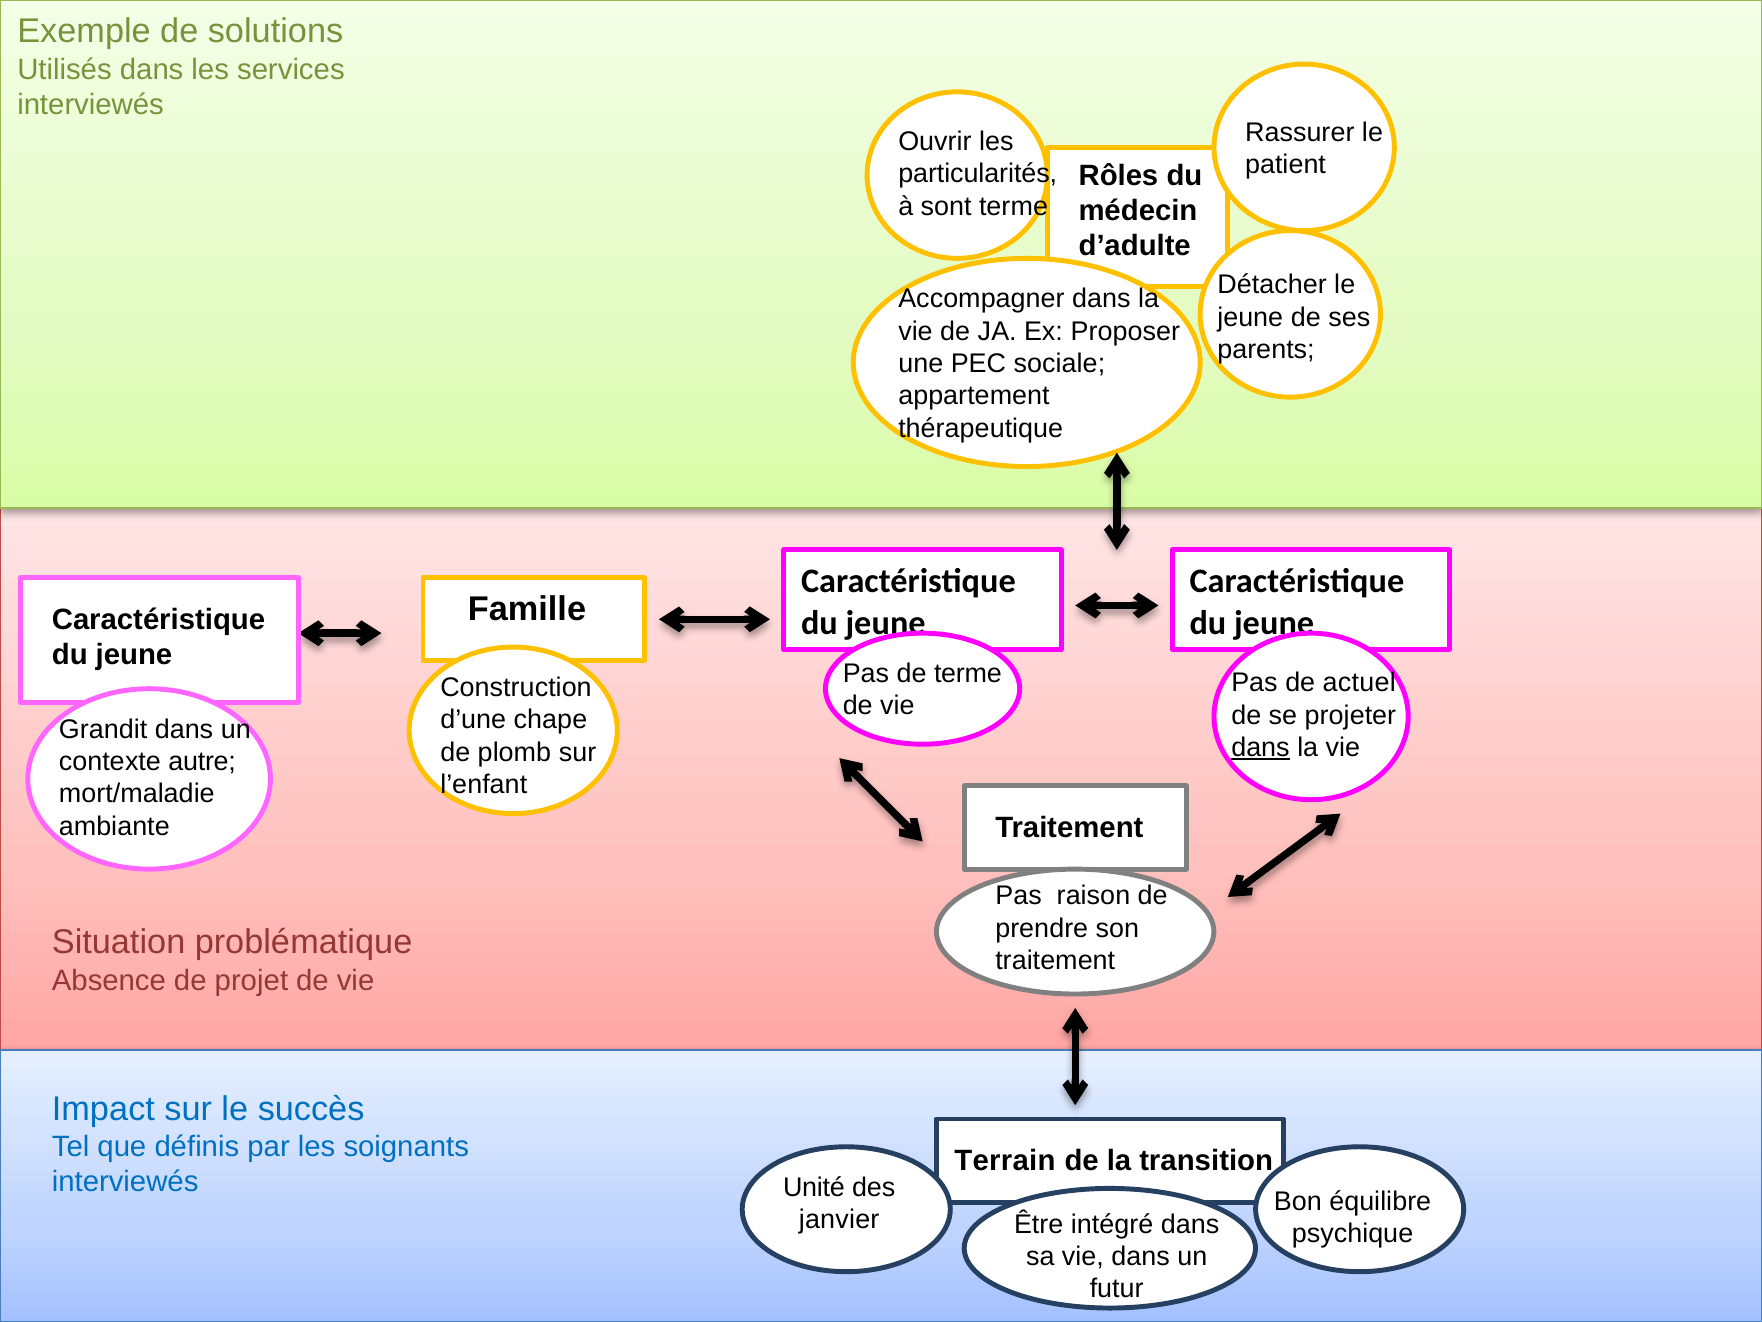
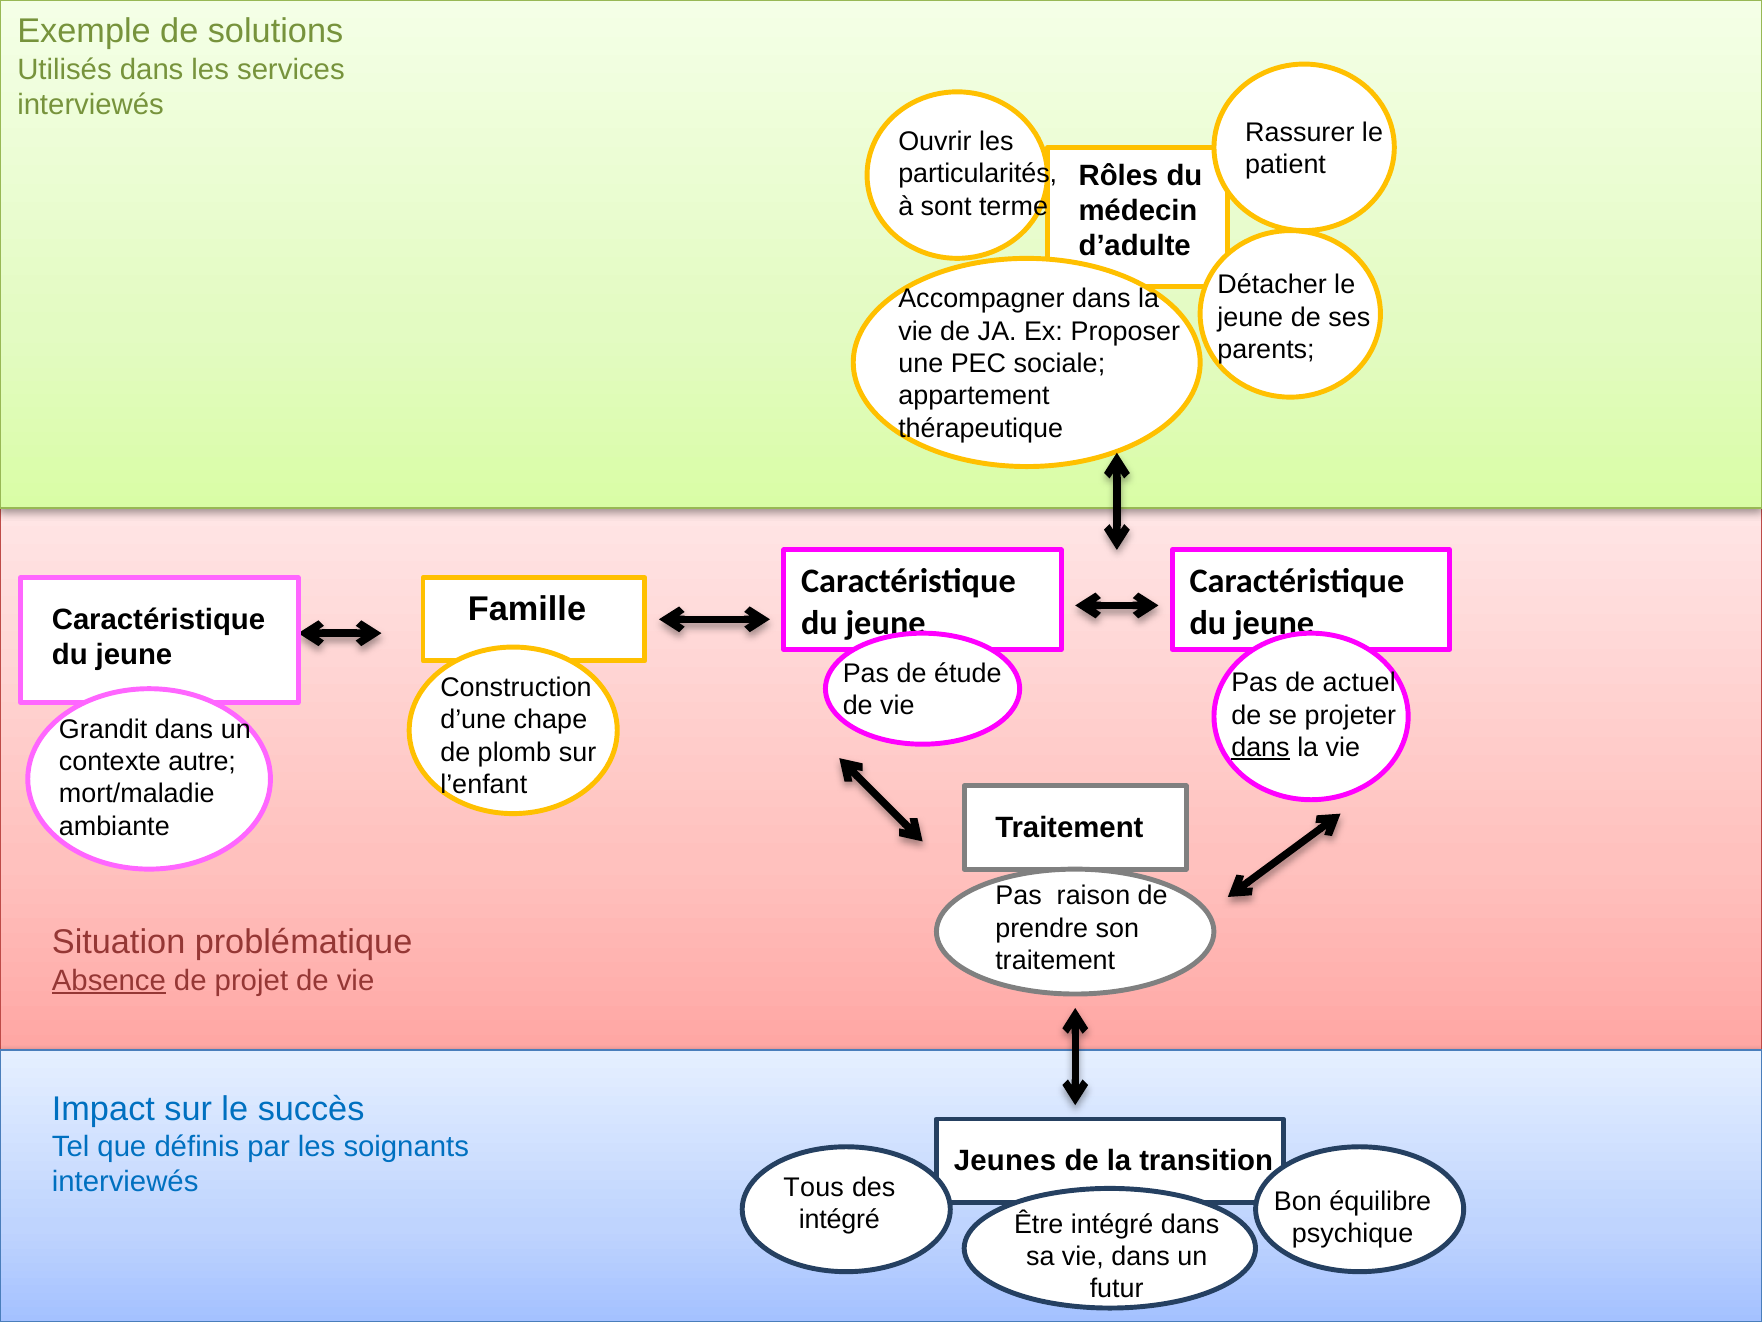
de terme: terme -> étude (968, 674)
Absence underline: none -> present (109, 980)
Terrain: Terrain -> Jeunes (1005, 1161)
Unité: Unité -> Tous (814, 1187)
janvier: janvier -> intégré (839, 1219)
